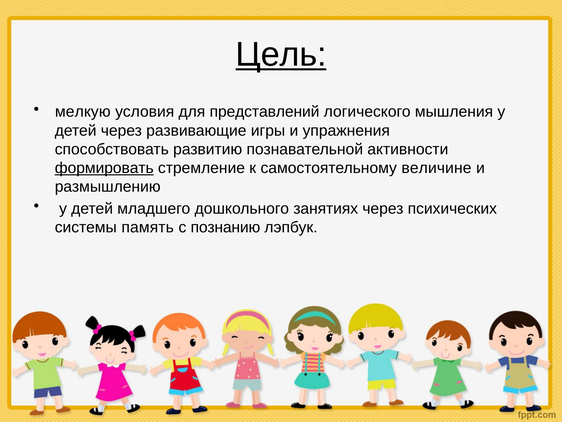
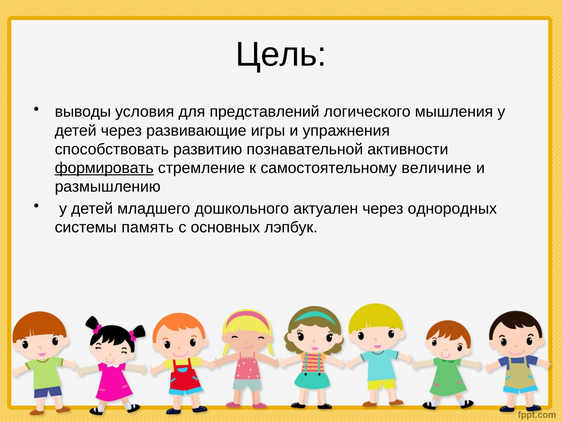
Цель underline: present -> none (281, 54)
мелкую: мелкую -> выводы (83, 112)
занятиях: занятиях -> актуален (326, 208)
психических: психических -> однородных (452, 208)
познанию: познанию -> основных (225, 227)
